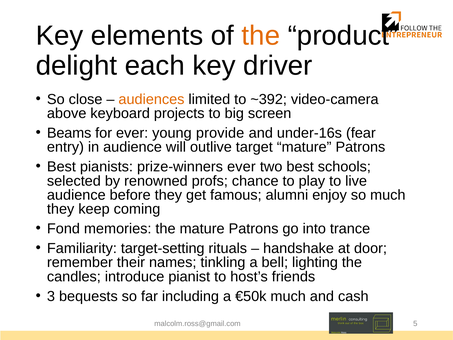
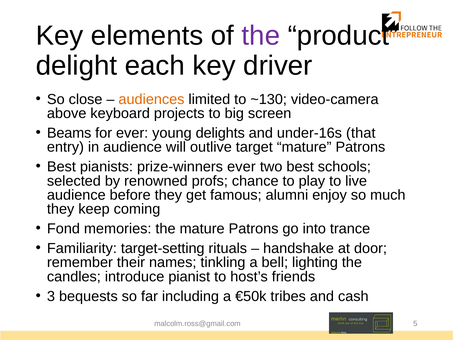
the colour: orange -> purple (261, 36)
~392: ~392 -> ~130 (269, 99)
provide: provide -> delights (220, 133)
fear: fear -> that (361, 133)
€50k much: much -> tribes (288, 296)
